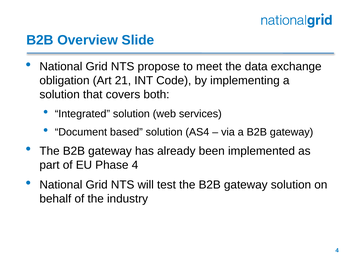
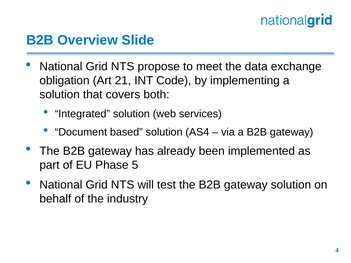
Phase 4: 4 -> 5 (135, 165)
